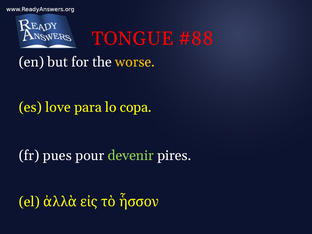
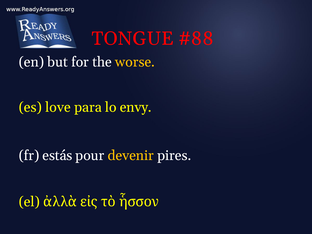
copa: copa -> envy (136, 107)
pues: pues -> estás (57, 155)
devenir colour: light green -> yellow (131, 155)
